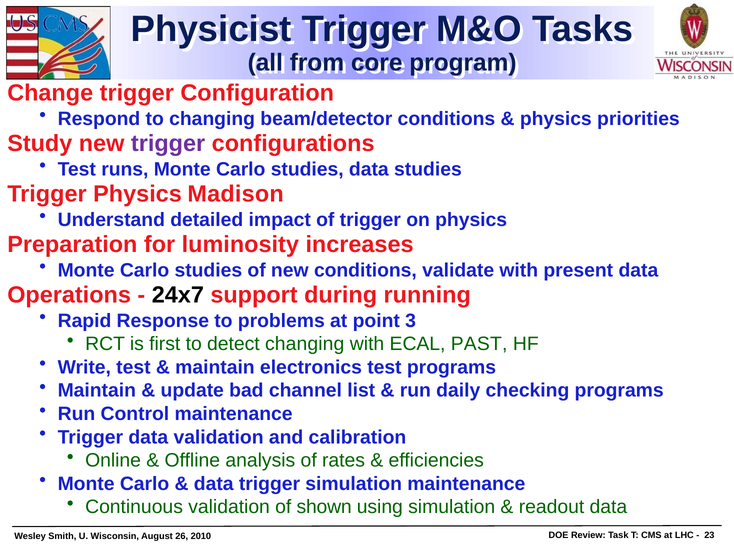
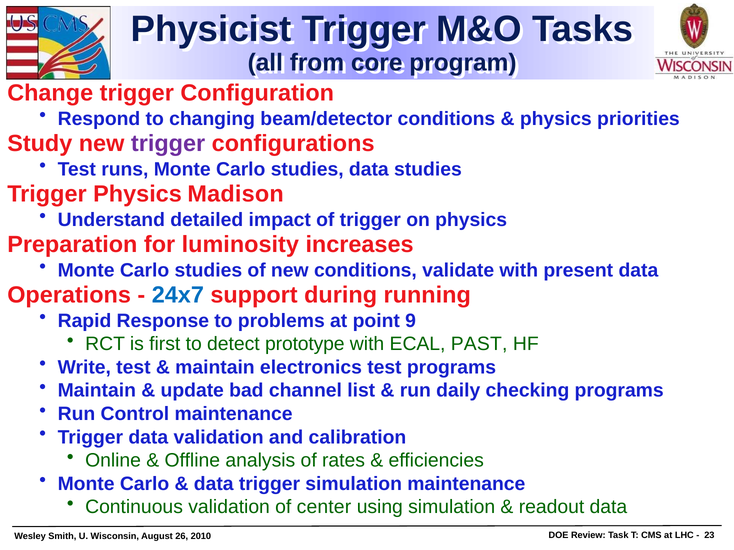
24x7 colour: black -> blue (178, 296)
3: 3 -> 9 (411, 321)
detect changing: changing -> prototype (305, 344)
shown: shown -> center (324, 508)
